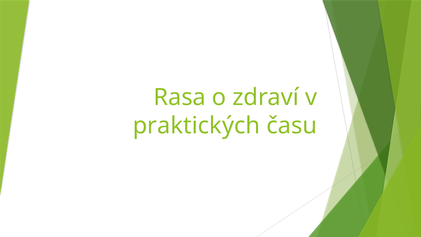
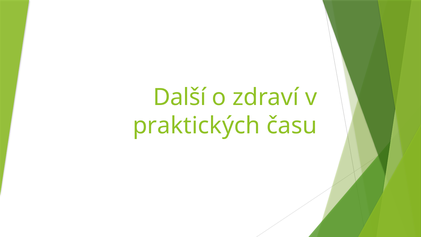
Rasa: Rasa -> Další (180, 97)
